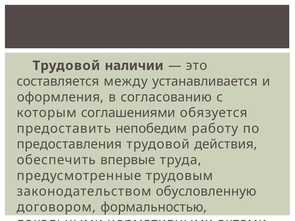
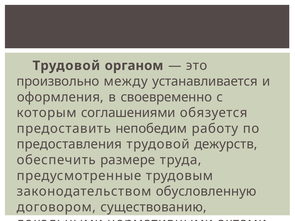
наличии: наличии -> органом (134, 66)
составляется: составляется -> произвольно (58, 81)
согласованию: согласованию -> своевременно (166, 97)
действия: действия -> дежурств (226, 144)
впервые: впервые -> размере (128, 160)
формальностью: формальностью -> существованию (154, 207)
